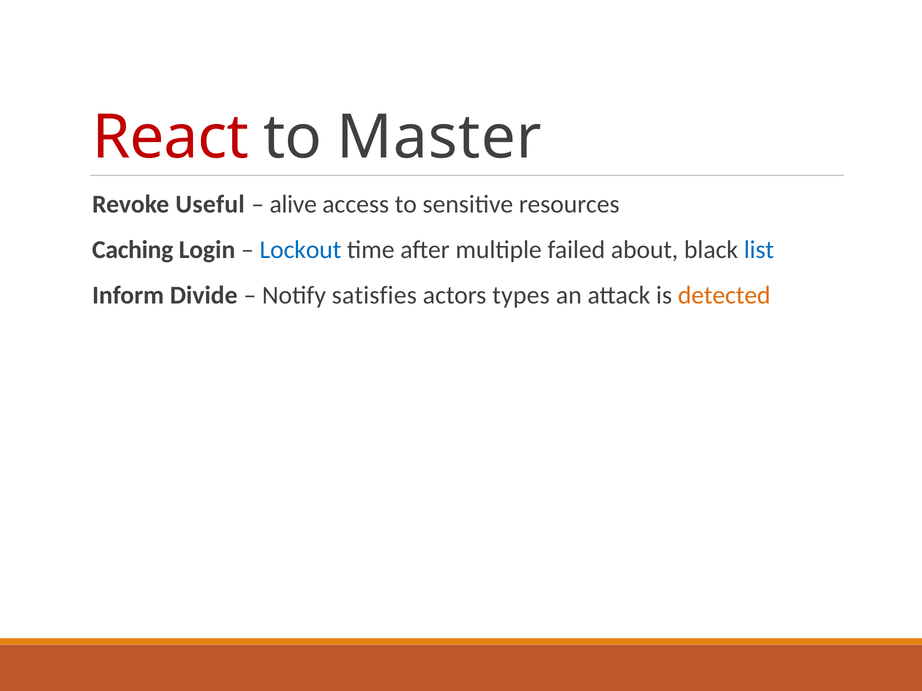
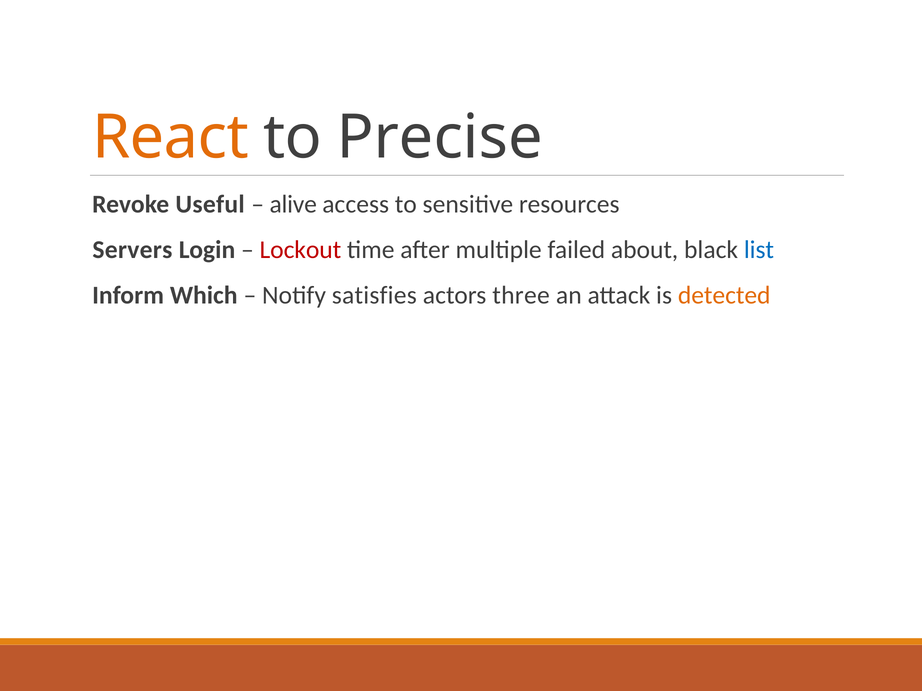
React colour: red -> orange (171, 138)
Master: Master -> Precise (440, 138)
Caching: Caching -> Servers (132, 250)
Lockout colour: blue -> red (300, 250)
Divide: Divide -> Which (204, 296)
types: types -> three (521, 296)
